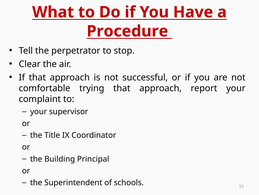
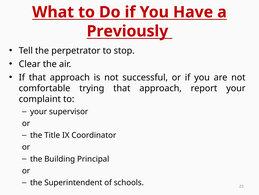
Procedure: Procedure -> Previously (127, 31)
